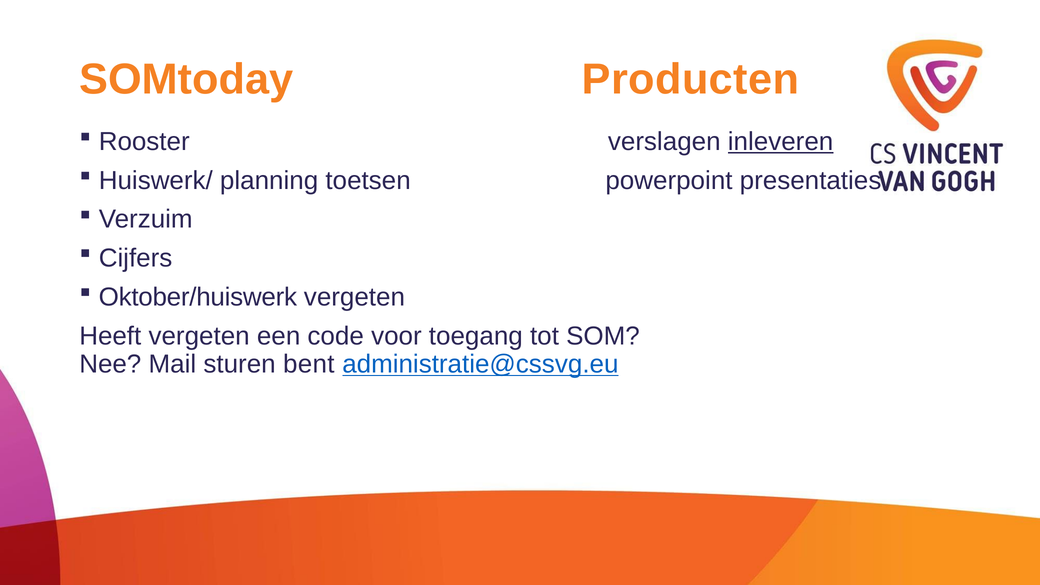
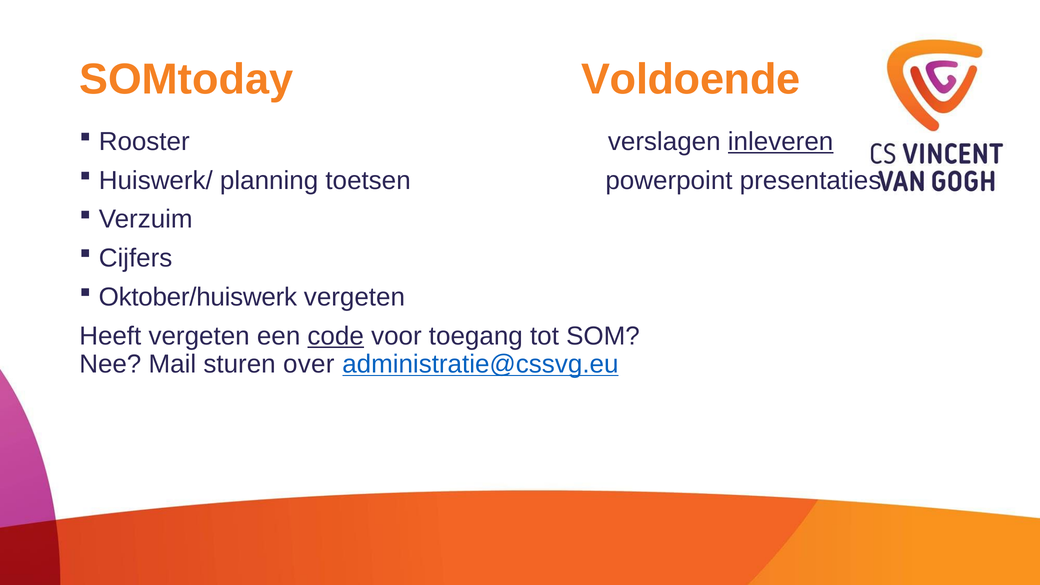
Producten: Producten -> Voldoende (691, 80)
code underline: none -> present (336, 336)
bent: bent -> over (309, 364)
